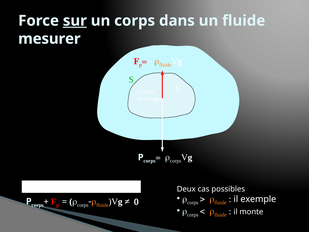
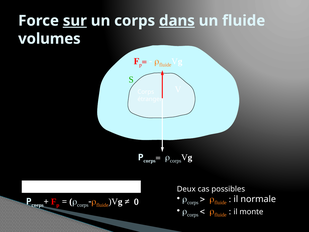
dans underline: none -> present (177, 21)
mesurer: mesurer -> volumes (49, 39)
exemple: exemple -> normale (258, 199)
